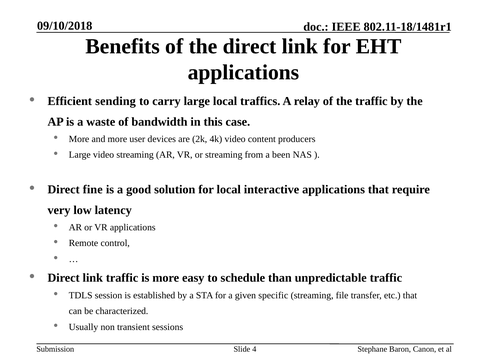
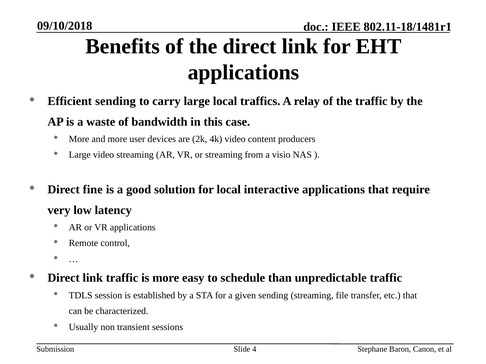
been: been -> visio (281, 155)
given specific: specific -> sending (273, 296)
